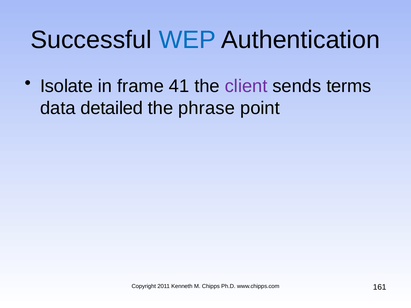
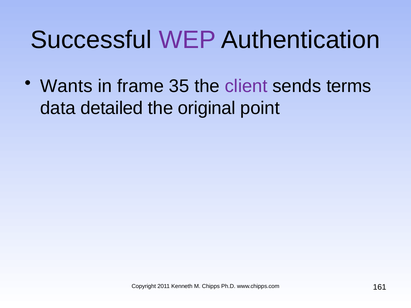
WEP colour: blue -> purple (187, 40)
Isolate: Isolate -> Wants (66, 86)
41: 41 -> 35 (179, 86)
phrase: phrase -> original (207, 108)
